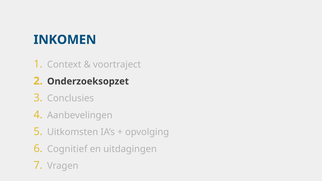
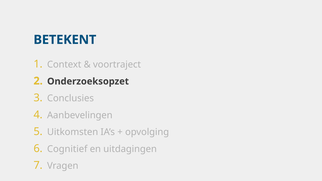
INKOMEN: INKOMEN -> BETEKENT (65, 40)
